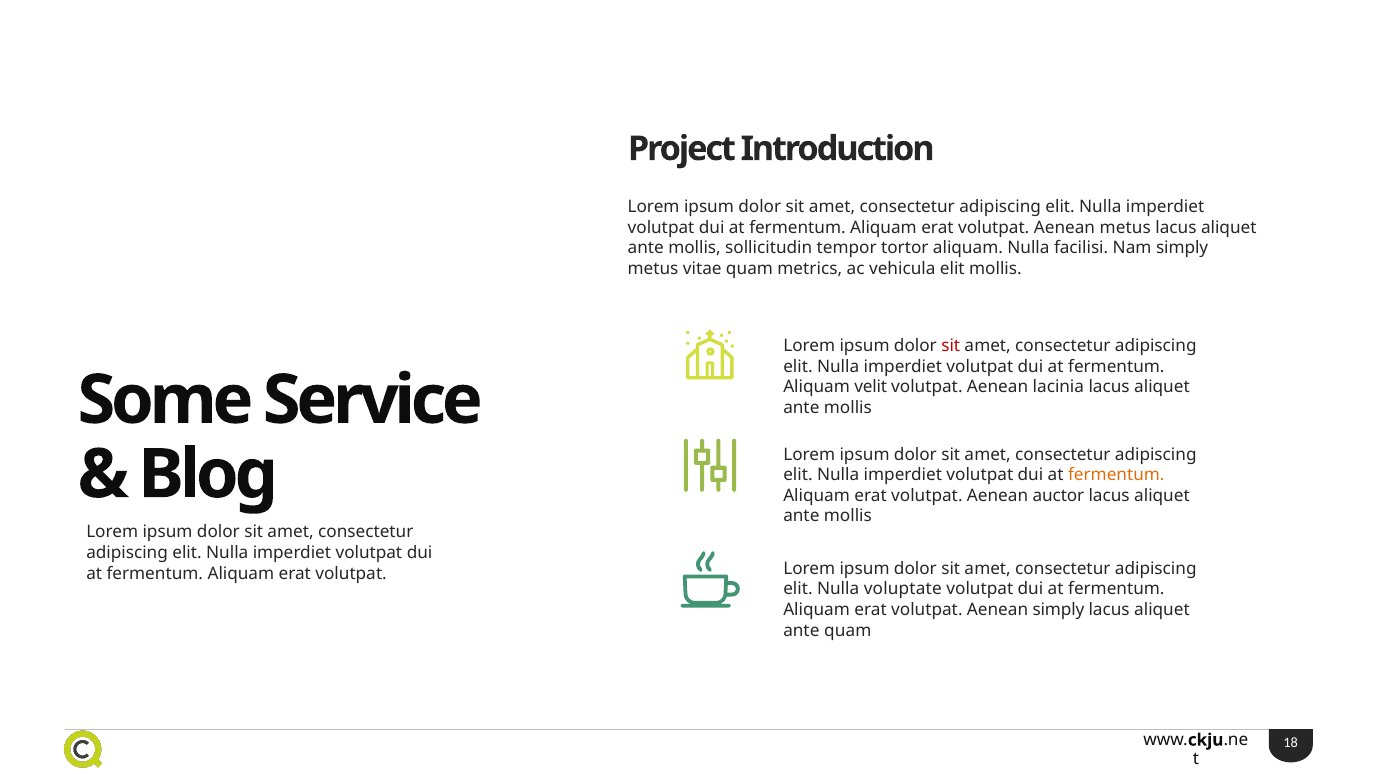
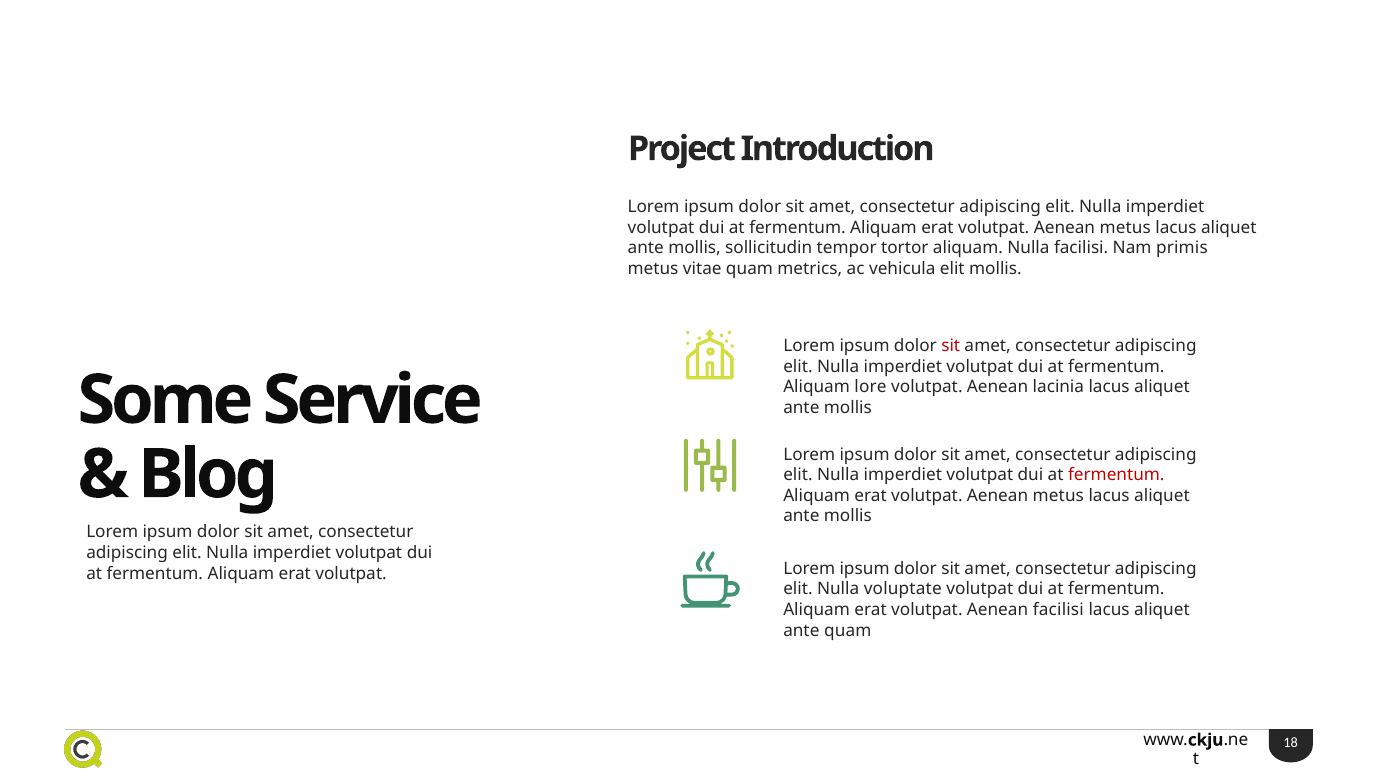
Nam simply: simply -> primis (1182, 248)
velit: velit -> lore (871, 387)
fermentum colour: orange -> red (1116, 475)
auctor: auctor -> metus (1058, 496)
Aenean simply: simply -> facilisi (1058, 610)
